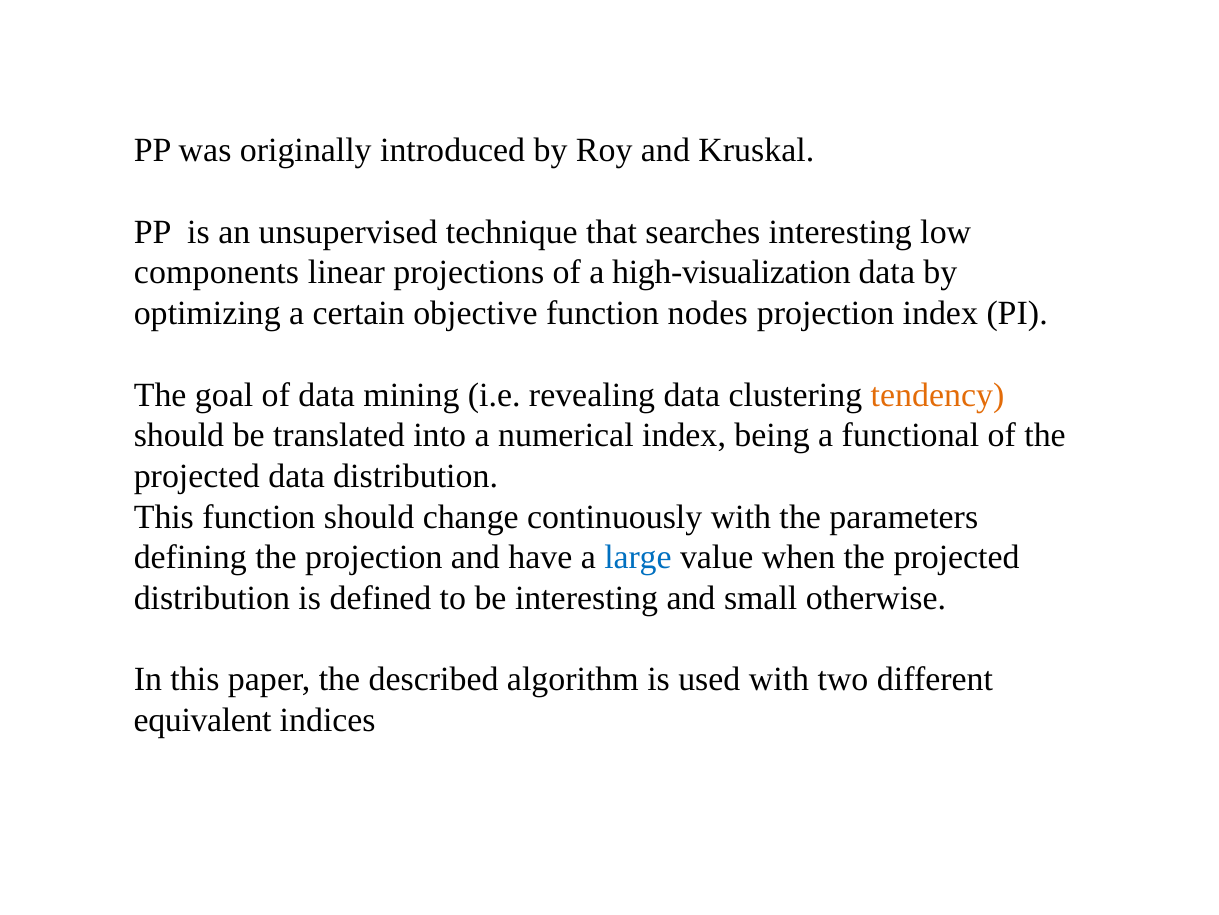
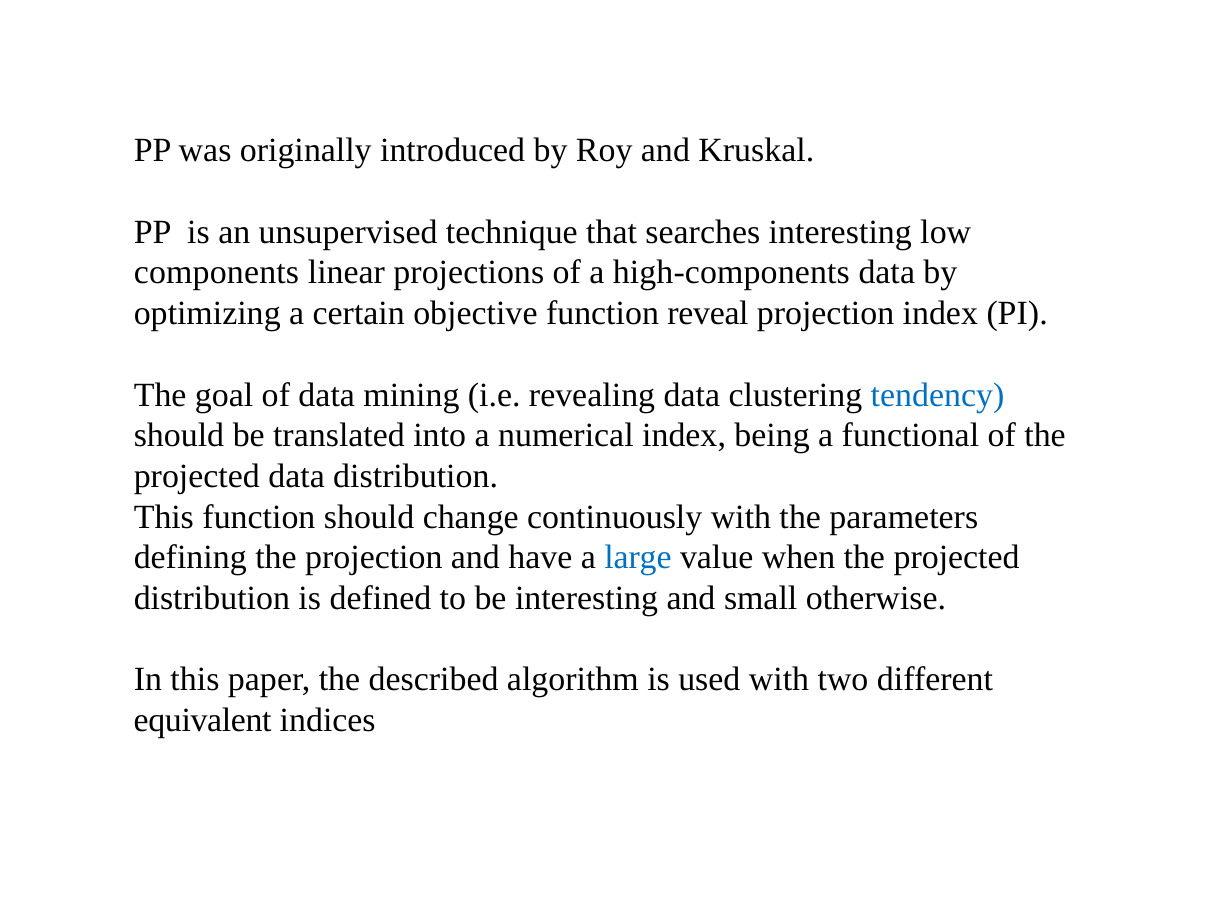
high-visualization: high-visualization -> high-components (731, 273)
nodes: nodes -> reveal (708, 313)
tendency colour: orange -> blue (937, 394)
